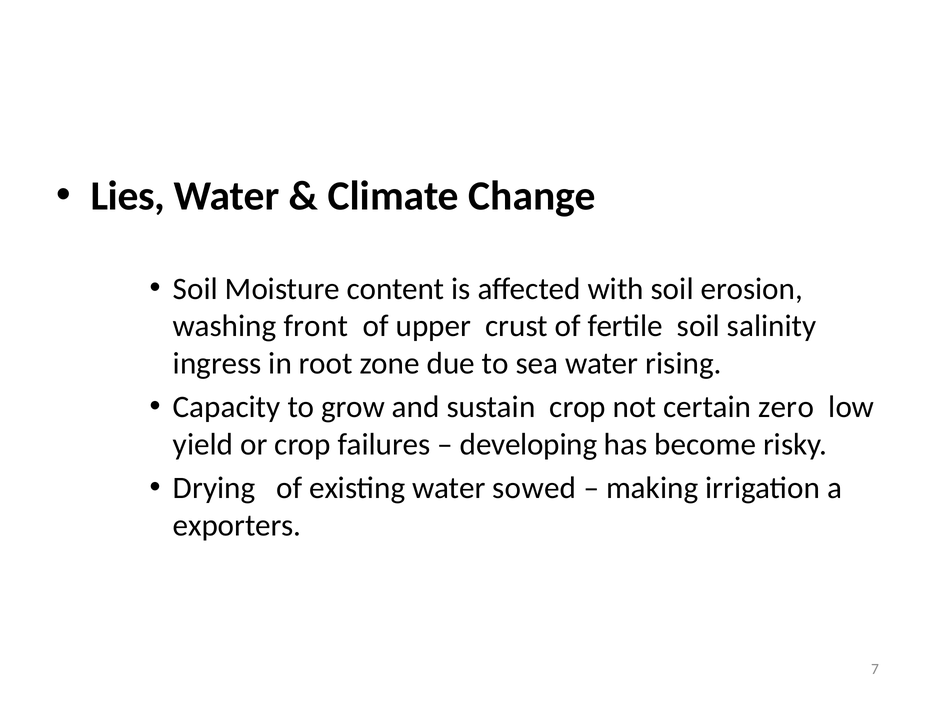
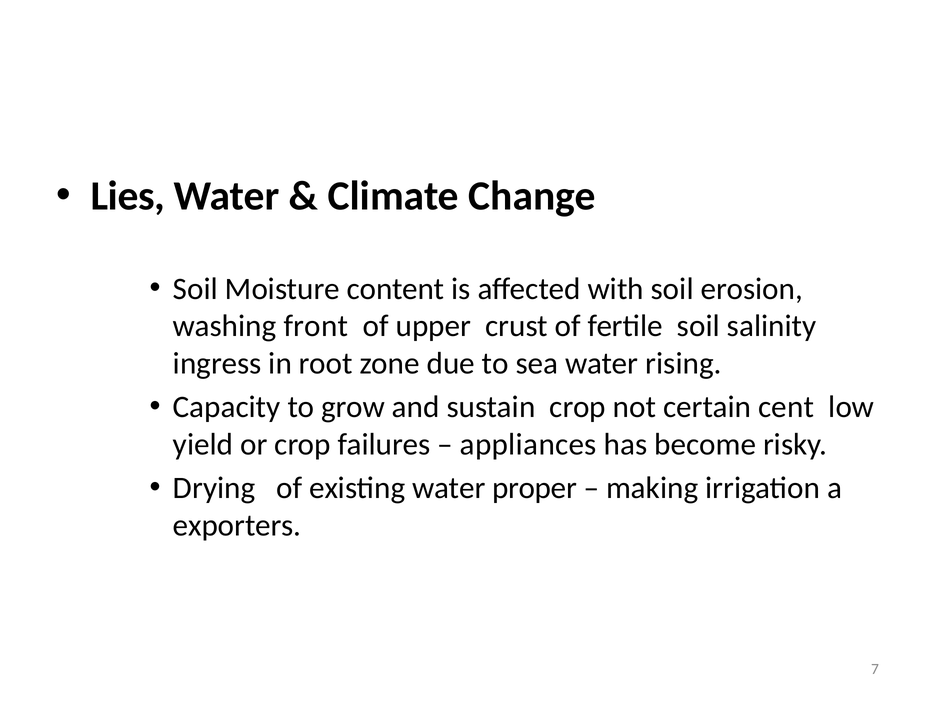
zero: zero -> cent (786, 407)
developing: developing -> appliances (528, 445)
sowed: sowed -> proper (535, 488)
